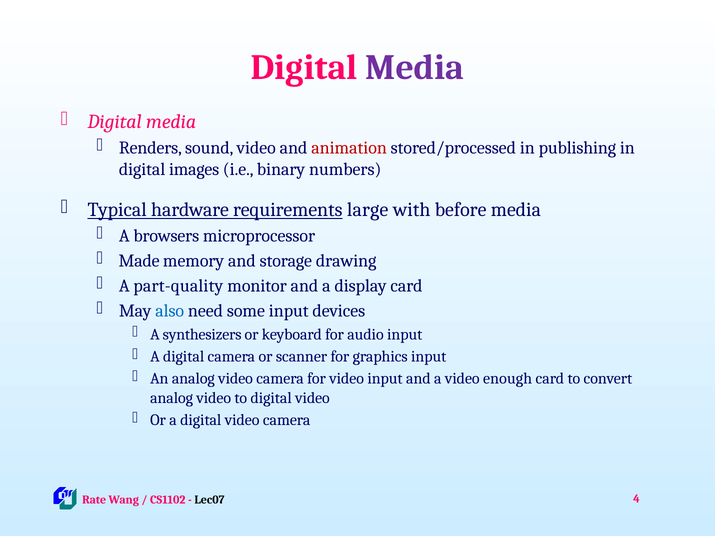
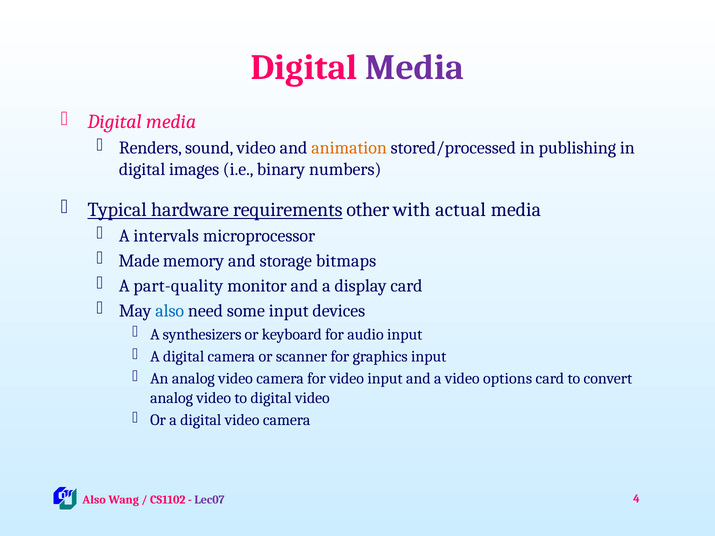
animation colour: red -> orange (349, 148)
large: large -> other (368, 210)
before: before -> actual (460, 210)
browsers: browsers -> intervals (166, 236)
drawing: drawing -> bitmaps (346, 261)
enough: enough -> options (508, 379)
Rate: Rate -> Also (94, 500)
Lec07 colour: black -> purple (209, 500)
